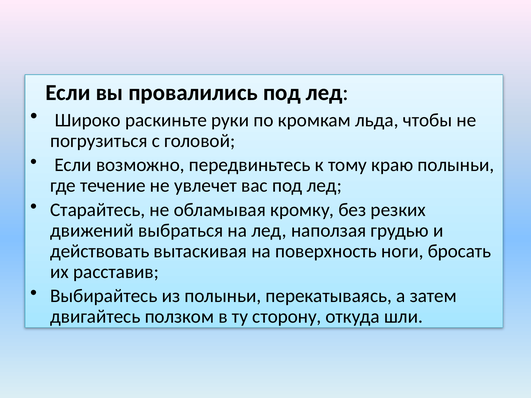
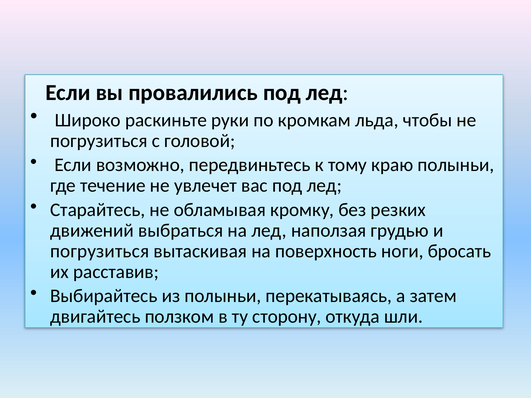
действовать: действовать -> погрузиться (100, 251)
